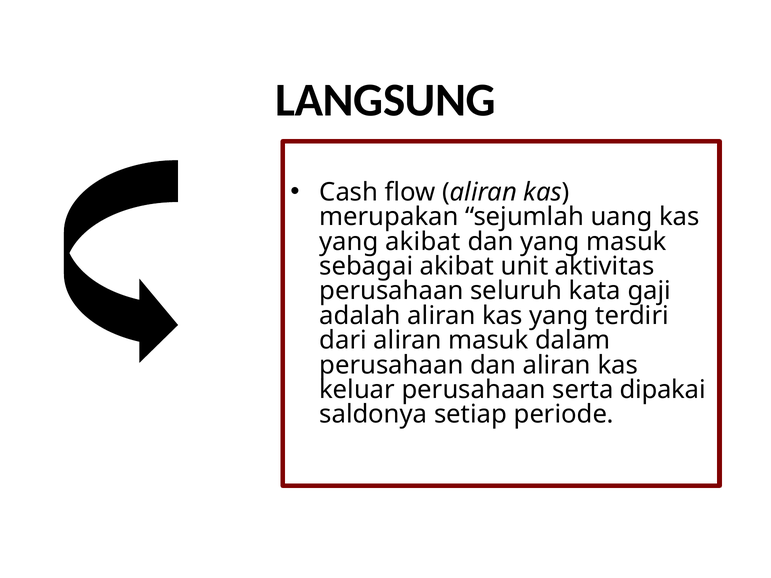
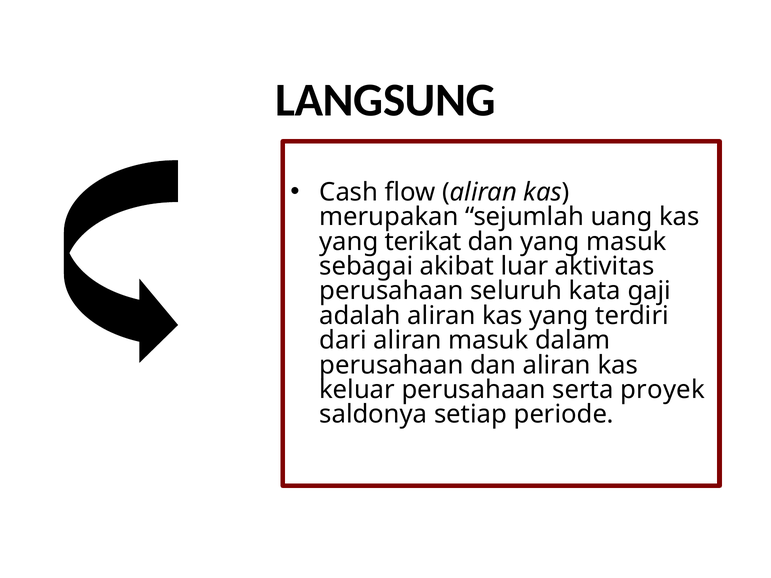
yang akibat: akibat -> terikat (423, 242)
unit: unit -> luar (524, 266)
dipakai: dipakai -> proyek (663, 390)
